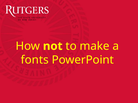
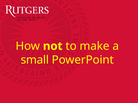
fonts: fonts -> small (35, 60)
